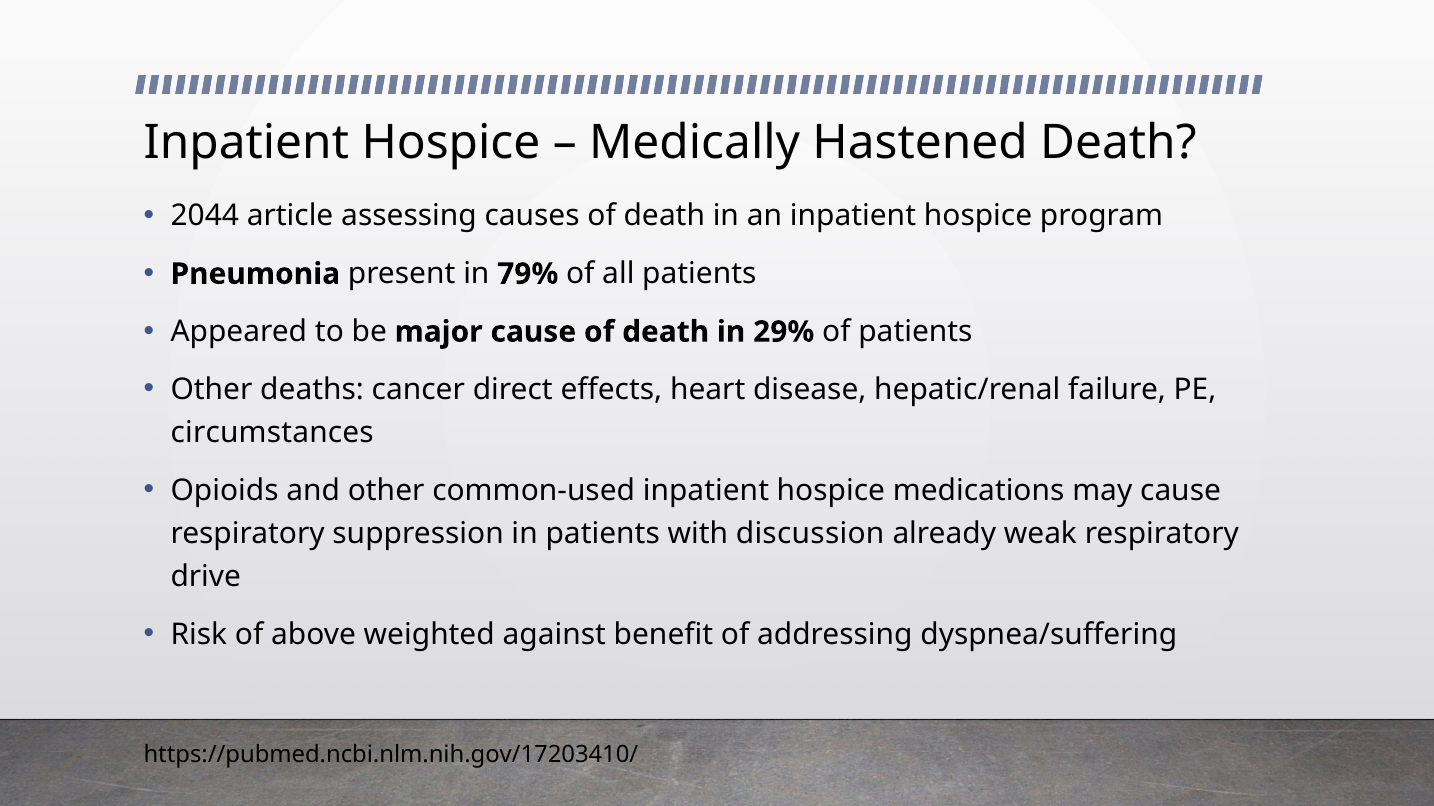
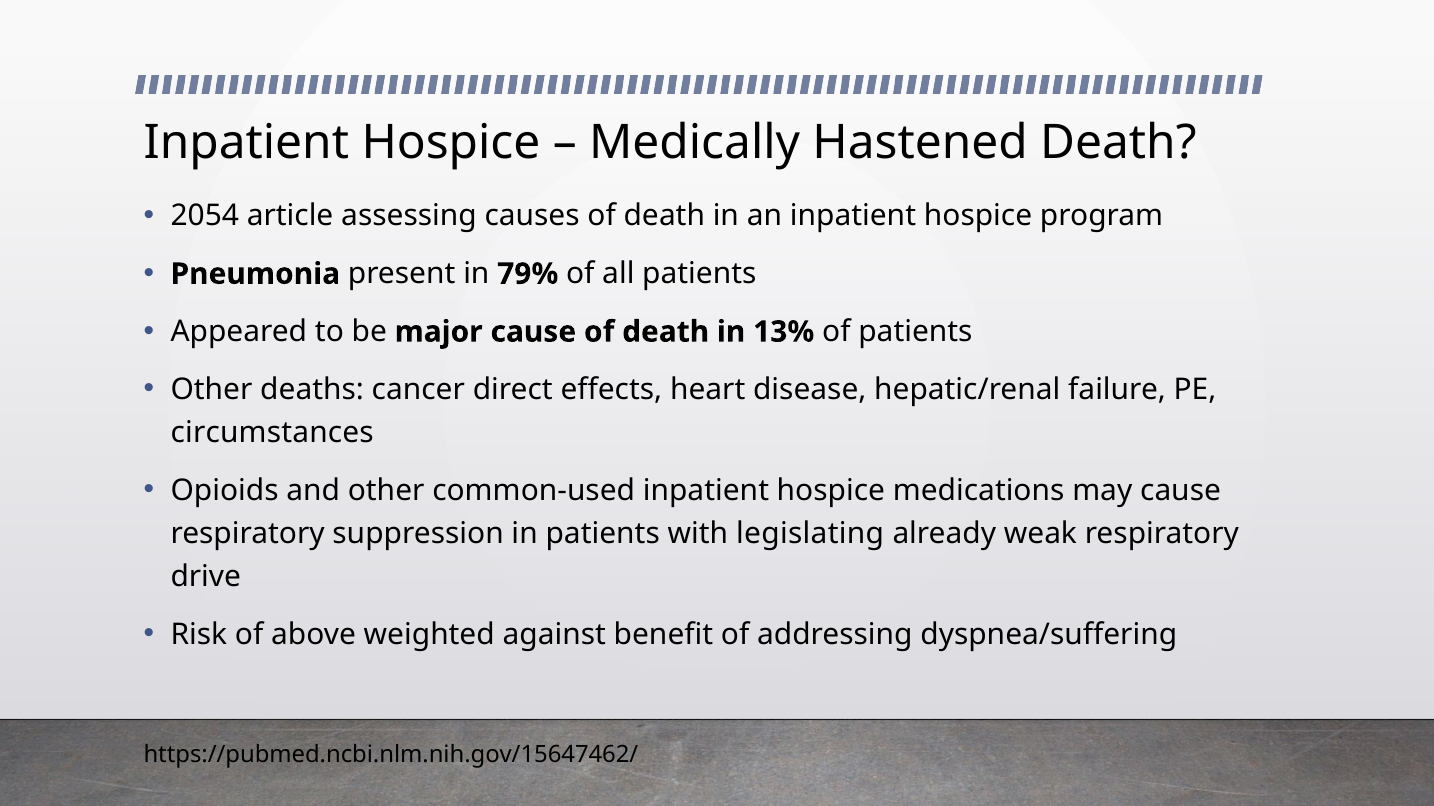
2044: 2044 -> 2054 (205, 216)
29%: 29% -> 13% (784, 332)
discussion: discussion -> legislating (810, 534)
https://pubmed.ncbi.nlm.nih.gov/17203410/: https://pubmed.ncbi.nlm.nih.gov/17203410/ -> https://pubmed.ncbi.nlm.nih.gov/15647462/ (391, 755)
